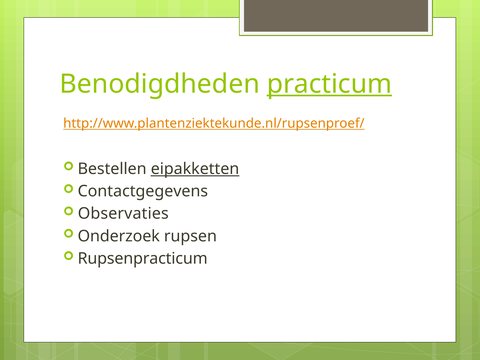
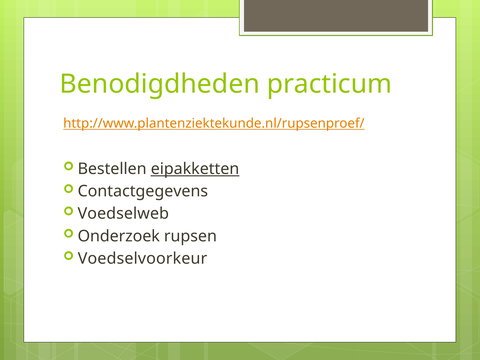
practicum underline: present -> none (329, 84)
Observaties: Observaties -> Voedselweb (123, 214)
Rupsenpracticum: Rupsenpracticum -> Voedselvoorkeur (142, 258)
